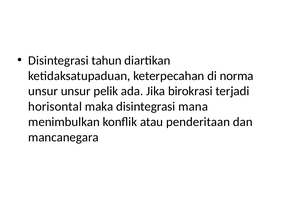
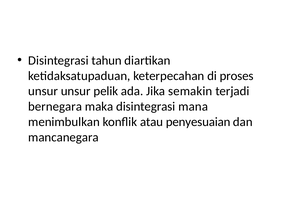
norma: norma -> proses (237, 76)
birokrasi: birokrasi -> semakin (190, 91)
horisontal: horisontal -> bernegara (55, 107)
penderitaan: penderitaan -> penyesuaian (198, 122)
